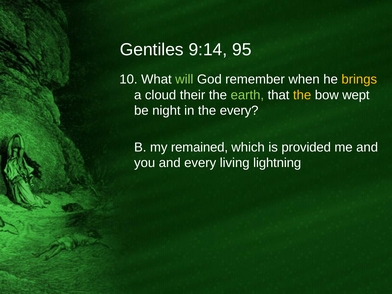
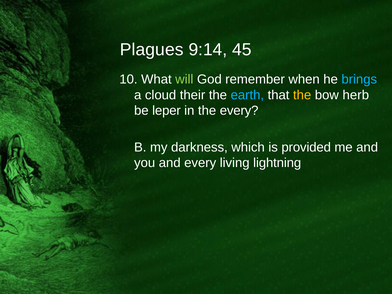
Gentiles: Gentiles -> Plagues (152, 50)
95: 95 -> 45 (242, 50)
brings colour: yellow -> light blue (359, 79)
earth colour: light green -> light blue (247, 95)
wept: wept -> herb (356, 95)
night: night -> leper (166, 111)
remained: remained -> darkness (199, 147)
